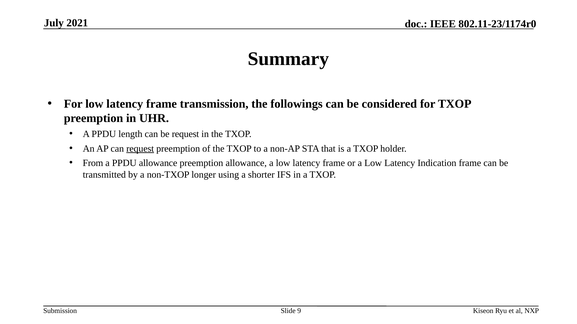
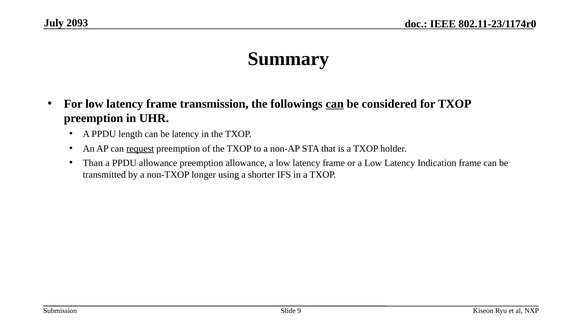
2021: 2021 -> 2093 (77, 23)
can underline: none -> present (335, 104)
be request: request -> latency (185, 134)
From: From -> Than (93, 163)
